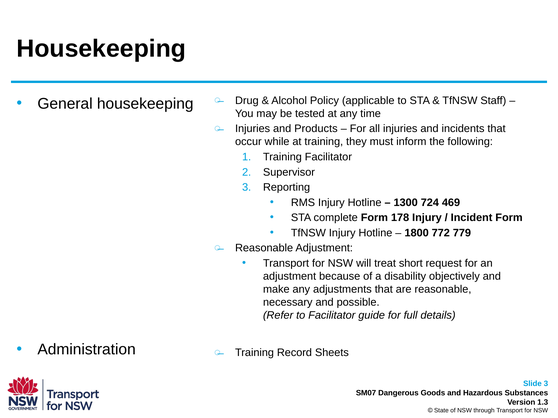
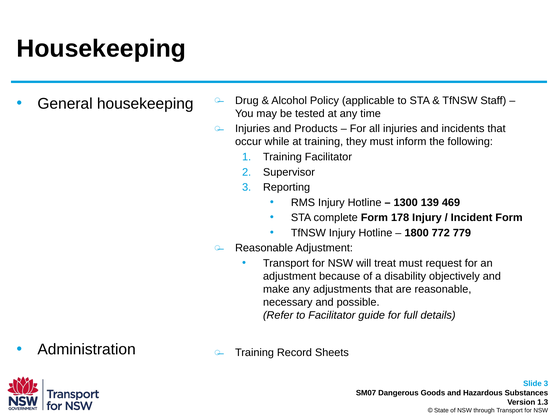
724: 724 -> 139 (430, 203)
treat short: short -> must (411, 264)
